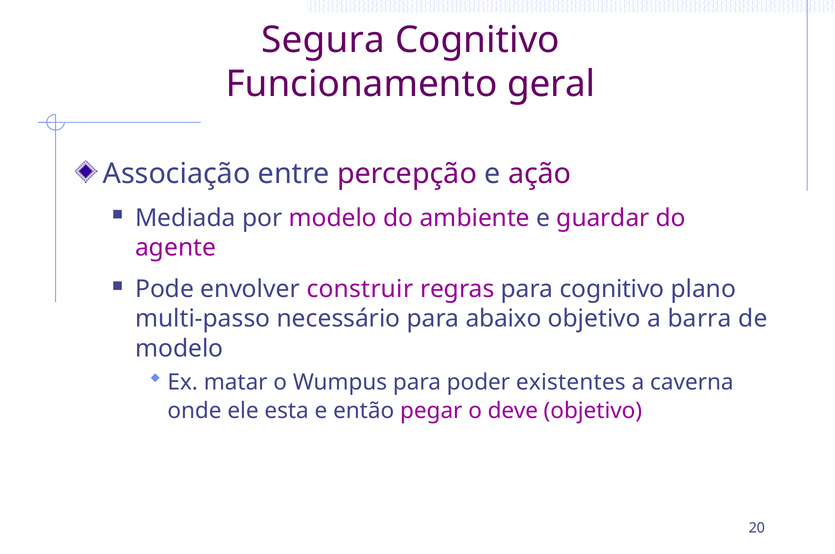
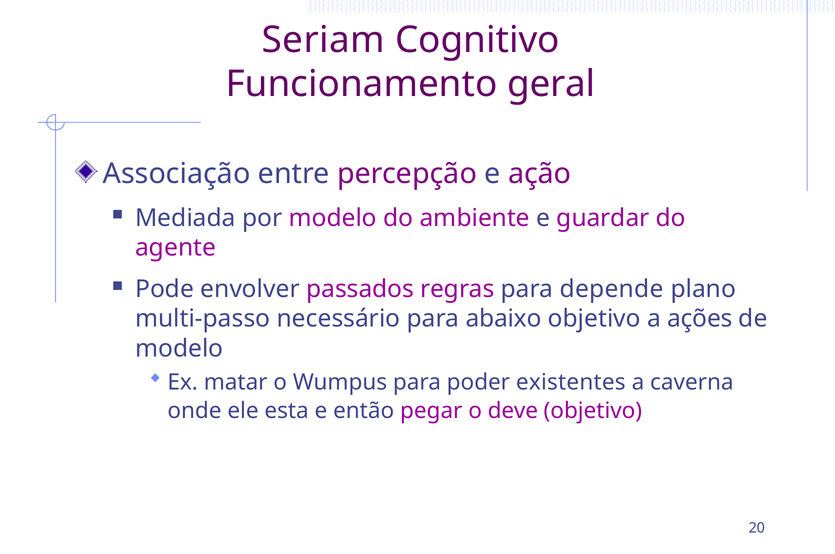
Segura: Segura -> Seriam (323, 40)
construir: construir -> passados (360, 289)
para cognitivo: cognitivo -> depende (612, 289)
barra: barra -> ações (700, 319)
